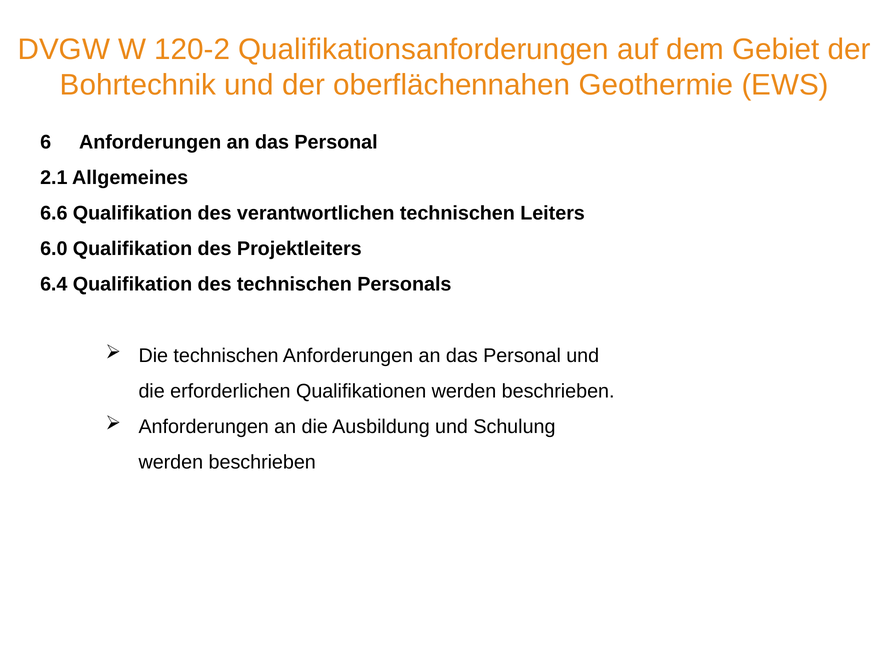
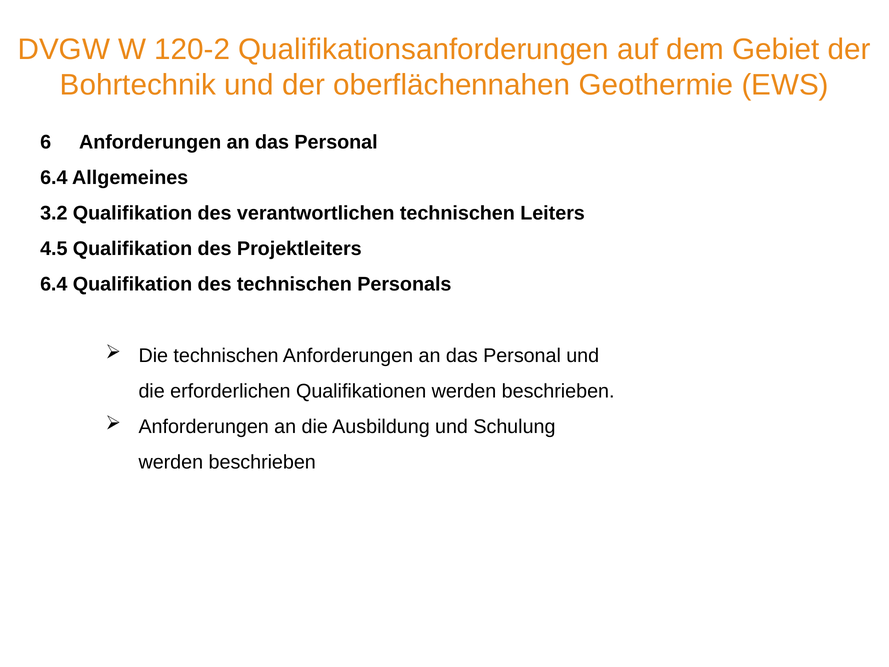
2.1: 2.1 -> 6.4 (54, 178)
6.6: 6.6 -> 3.2 (54, 213)
6.0: 6.0 -> 4.5 (54, 249)
